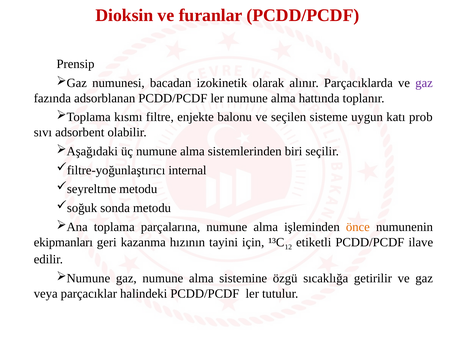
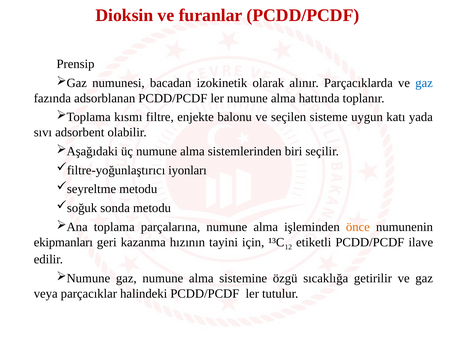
gaz colour: purple -> blue (424, 83)
prob: prob -> yada (421, 117)
internal: internal -> iyonları (188, 170)
